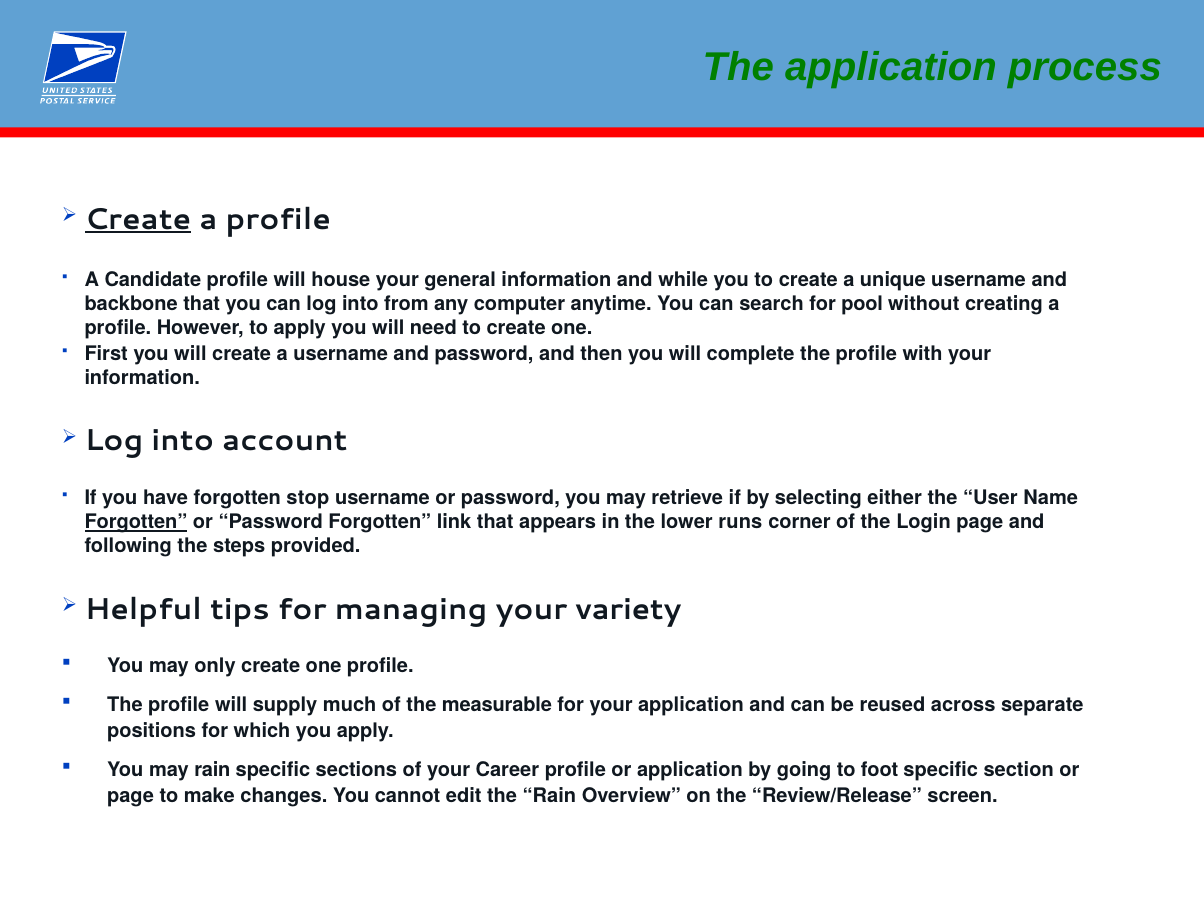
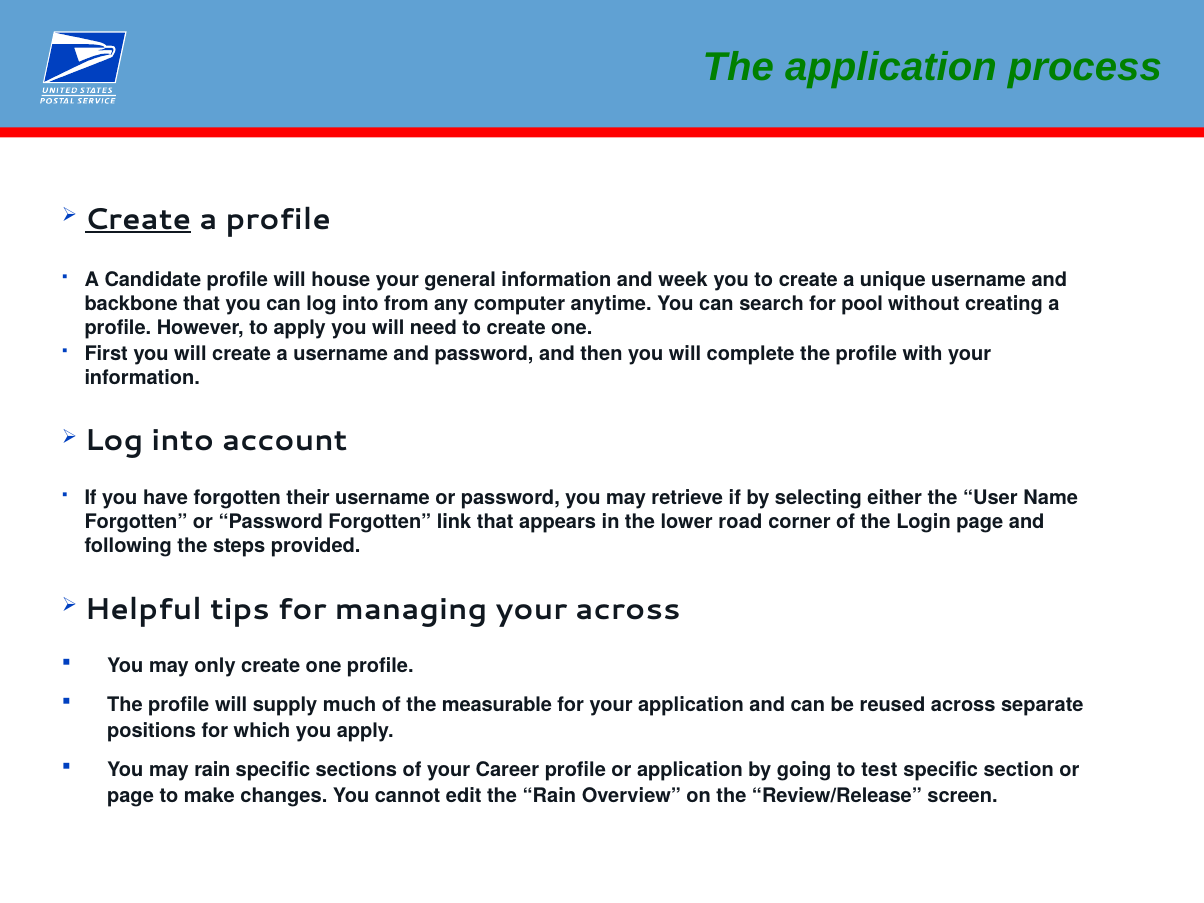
while: while -> week (683, 280)
stop: stop -> their (308, 498)
Forgotten underline: present -> none (136, 522)
runs: runs -> road (740, 522)
your variety: variety -> across (628, 609)
foot: foot -> test (879, 770)
